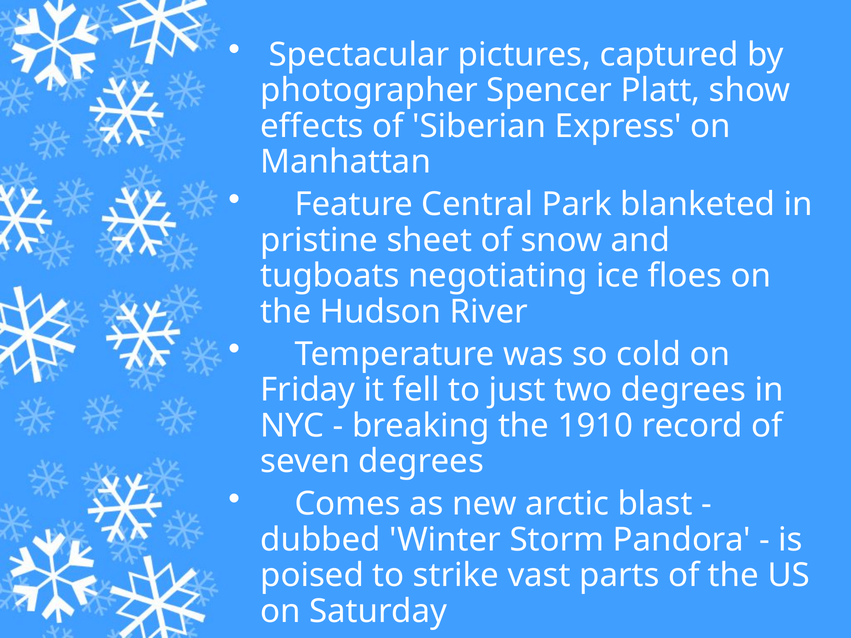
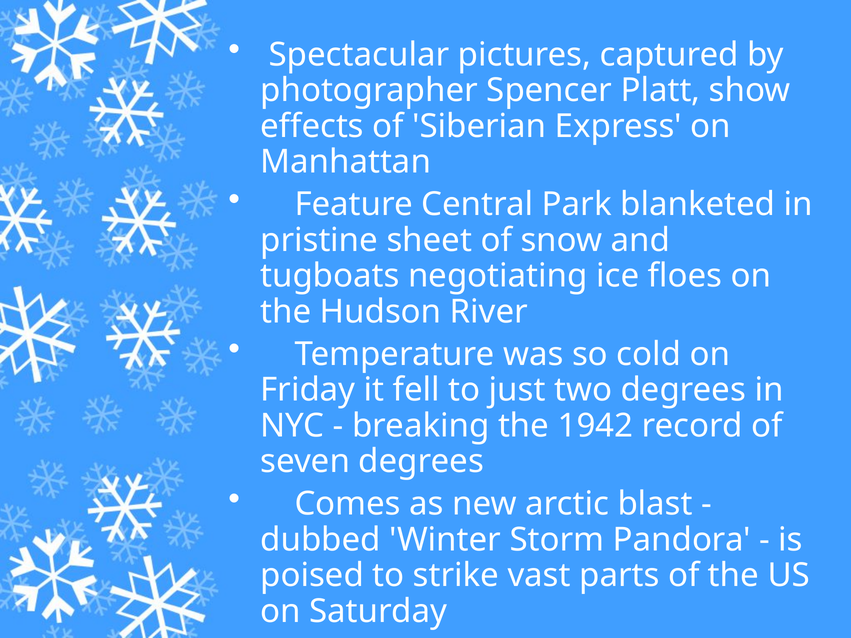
1910: 1910 -> 1942 (595, 426)
